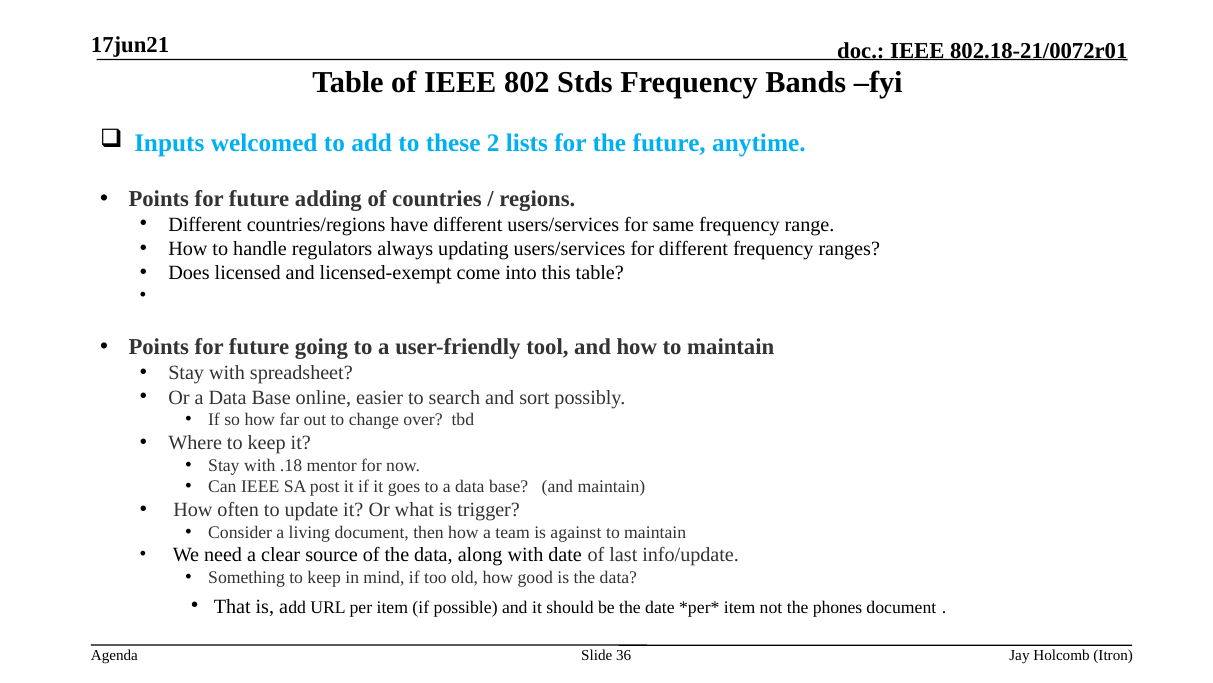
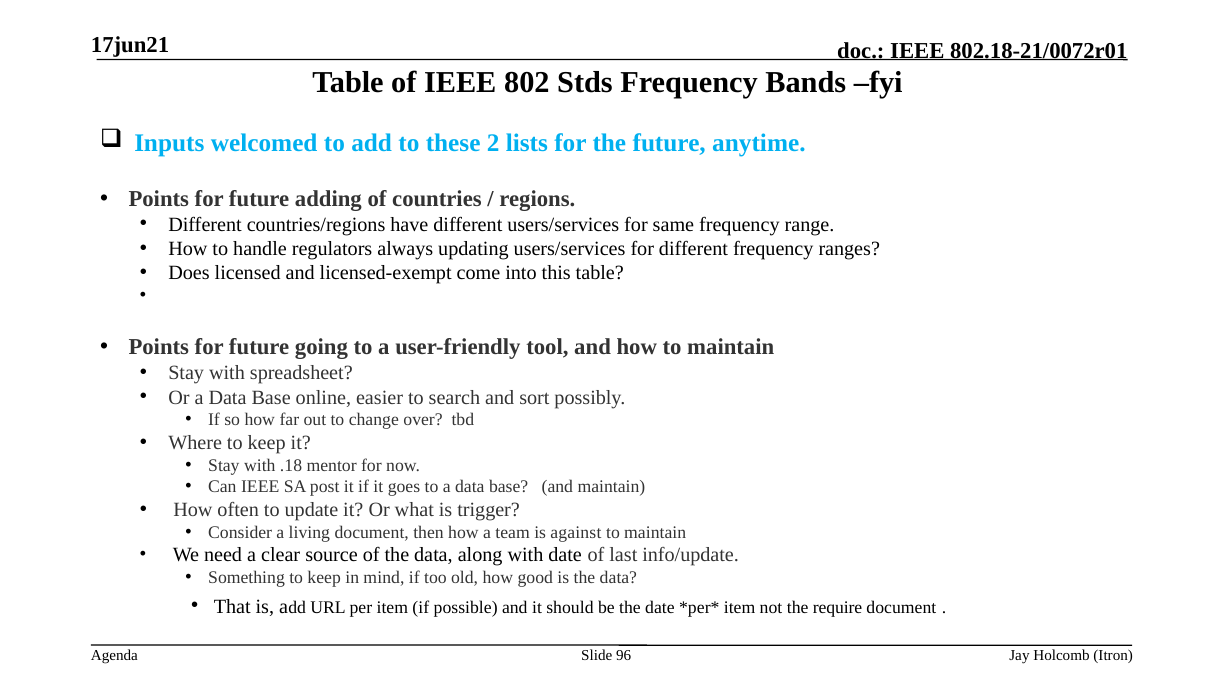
phones: phones -> require (838, 607)
36: 36 -> 96 (624, 654)
